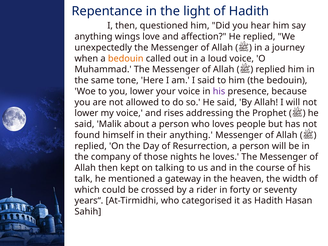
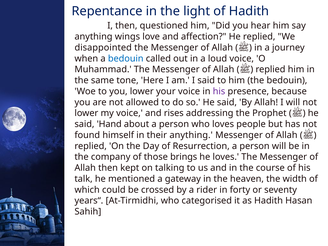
unexpectedly: unexpectedly -> disappointed (103, 48)
bedouin colour: orange -> blue (126, 58)
Malik: Malik -> Hand (109, 124)
nights: nights -> brings (184, 157)
